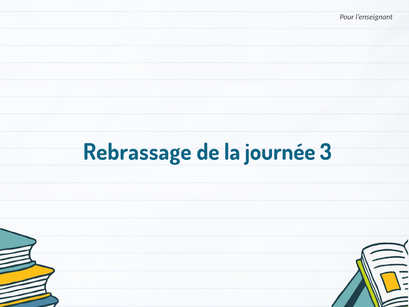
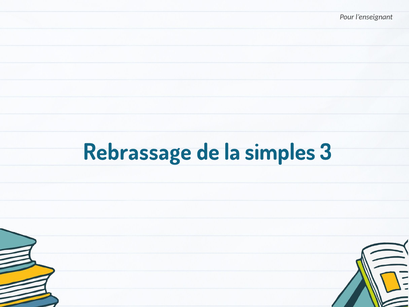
journée: journée -> simples (280, 152)
